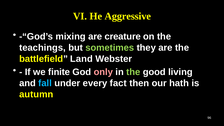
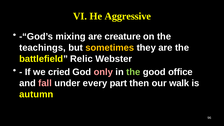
sometimes colour: light green -> yellow (110, 48)
Land: Land -> Relic (81, 59)
finite: finite -> cried (59, 72)
living: living -> office (180, 72)
fall colour: light blue -> pink (45, 83)
fact: fact -> part (118, 83)
hath: hath -> walk (179, 83)
